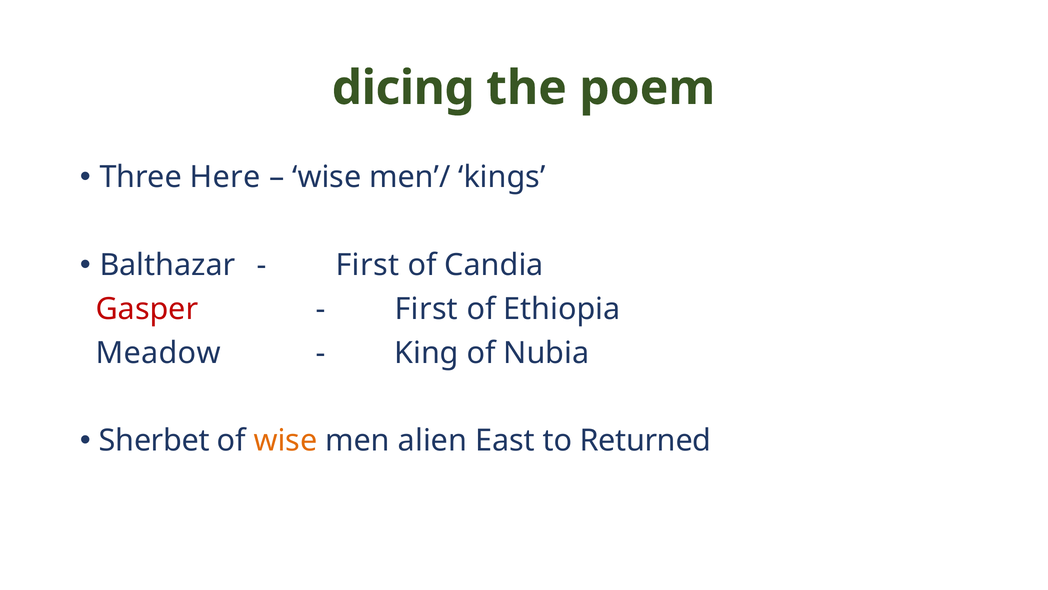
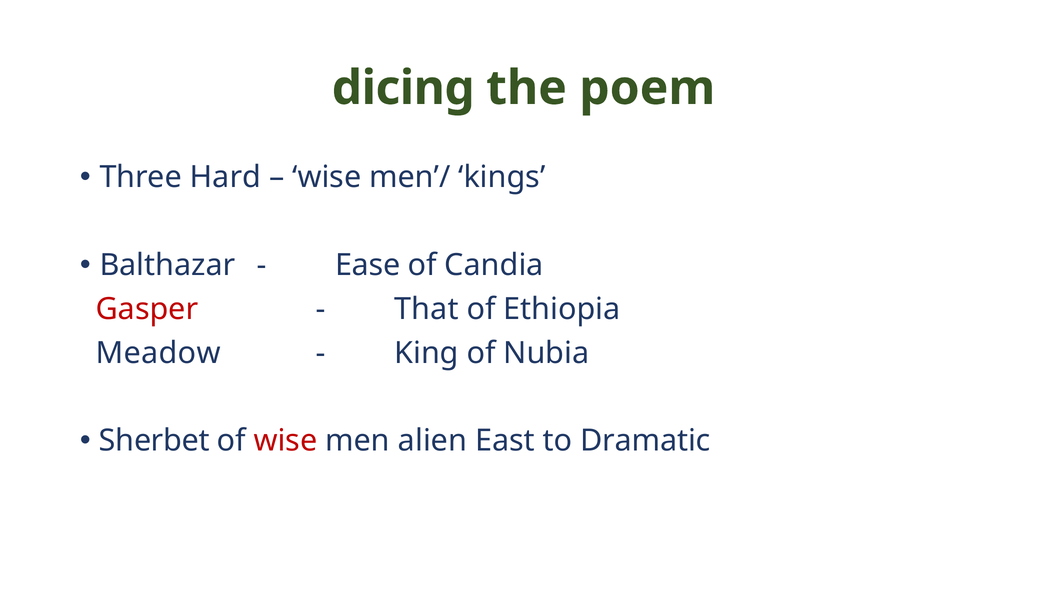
Here: Here -> Hard (225, 177)
First: First -> Ease (368, 265)
First: First -> That (426, 309)
wise colour: orange -> red (285, 440)
Returned: Returned -> Dramatic (645, 440)
